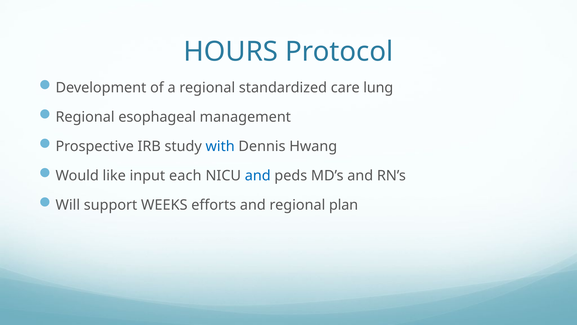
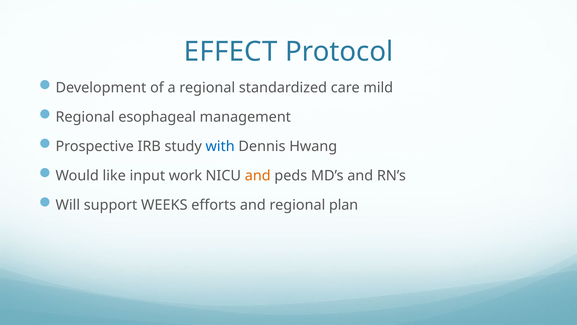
HOURS: HOURS -> EFFECT (231, 52)
lung: lung -> mild (378, 88)
each: each -> work (185, 176)
and colour: blue -> orange (258, 176)
